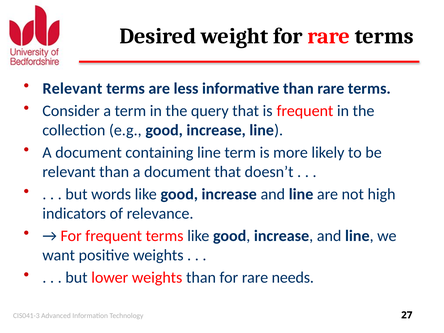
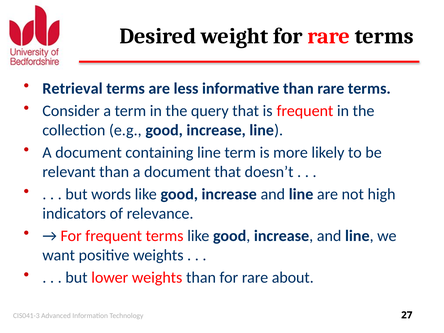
Relevant: Relevant -> Retrieval (73, 89)
needs: needs -> about (293, 278)
